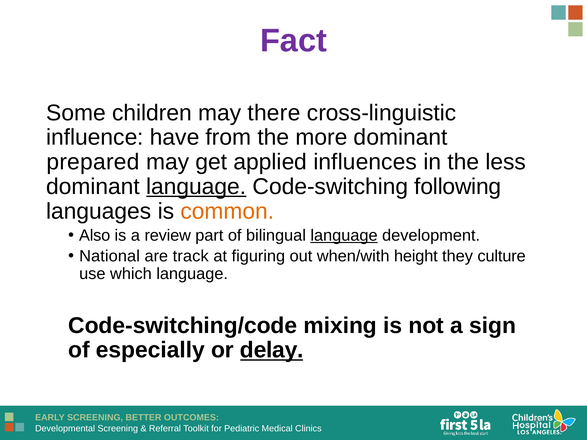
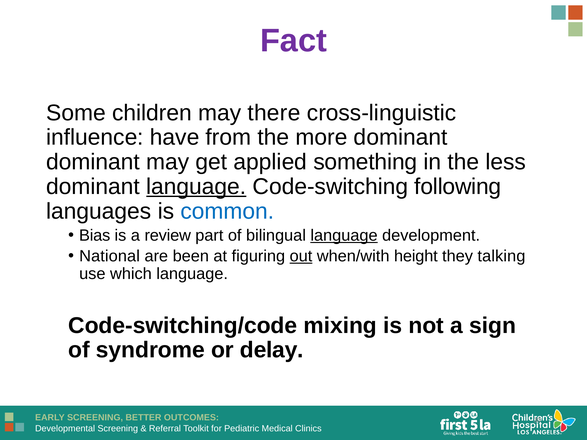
prepared: prepared -> dominant (93, 162)
influences: influences -> something (365, 162)
common colour: orange -> blue (227, 211)
Also: Also -> Bias (95, 236)
track: track -> been (191, 256)
out underline: none -> present (301, 256)
culture: culture -> talking (501, 256)
especially: especially -> syndrome (150, 350)
delay underline: present -> none (272, 350)
